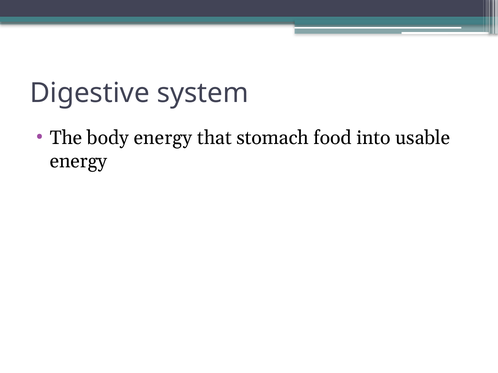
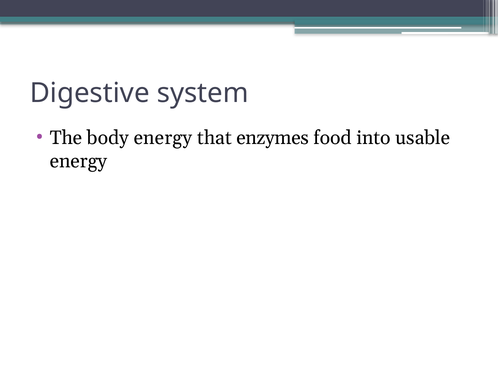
stomach: stomach -> enzymes (273, 138)
